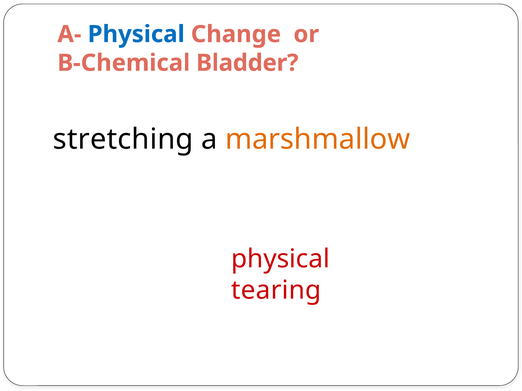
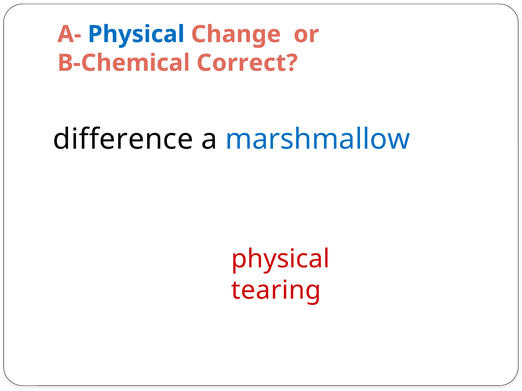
Bladder: Bladder -> Correct (247, 63)
stretching: stretching -> difference (123, 139)
marshmallow colour: orange -> blue (318, 139)
